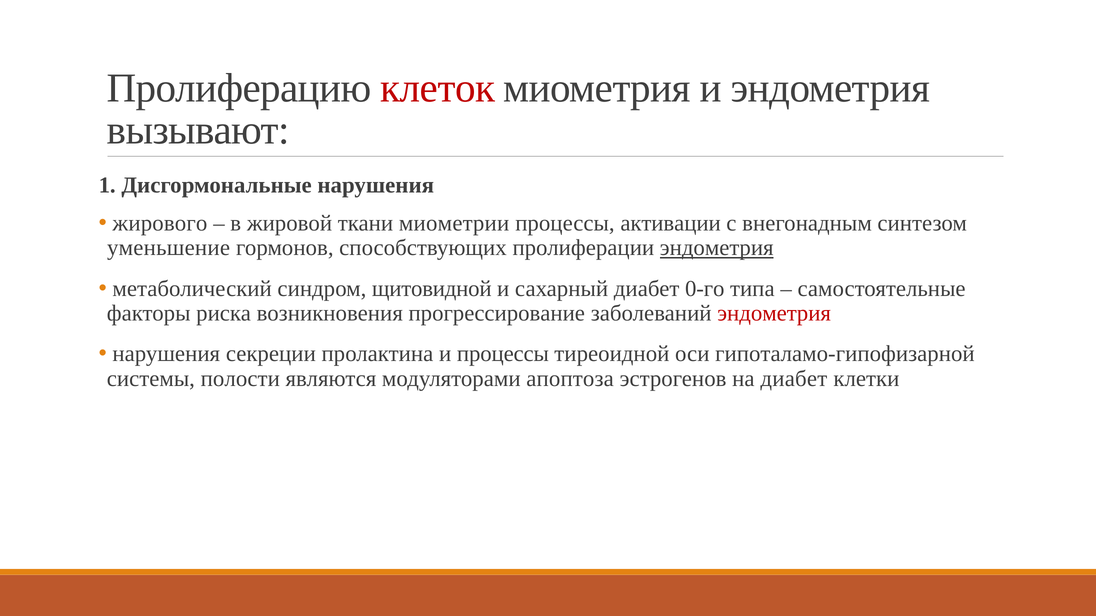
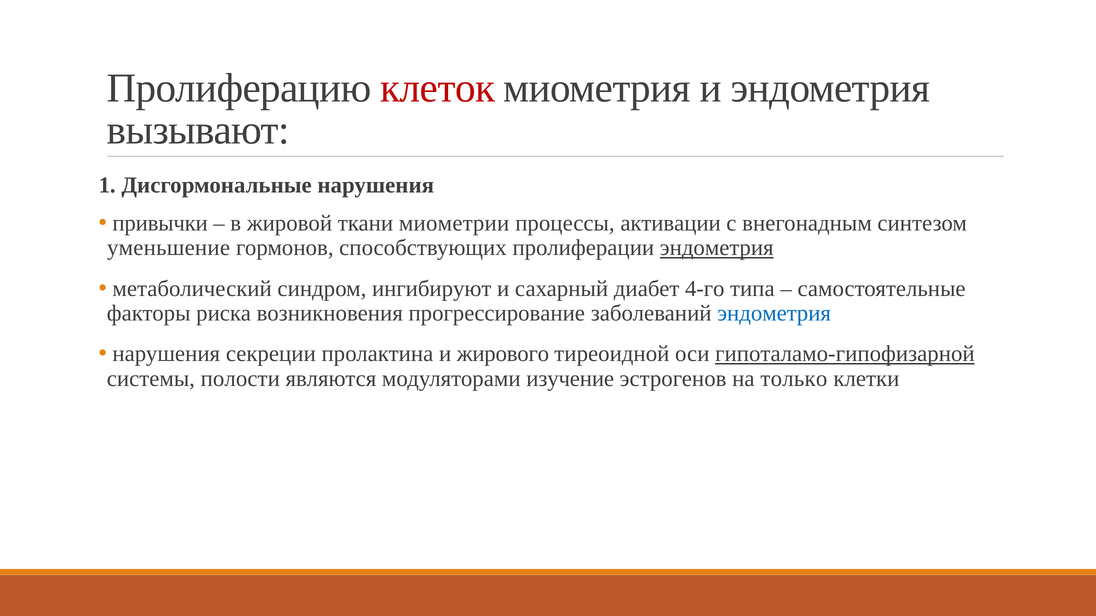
жирового: жирового -> привычки (160, 223)
щитовидной: щитовидной -> ингибируют (432, 289)
0-го: 0-го -> 4-го (705, 289)
эндометрия colour: red -> blue (774, 313)
и процессы: процессы -> жирового (503, 354)
гипоталамо-гипофизарной underline: none -> present (845, 354)
апоптоза: апоптоза -> изучение (570, 379)
на диабет: диабет -> только (794, 379)
